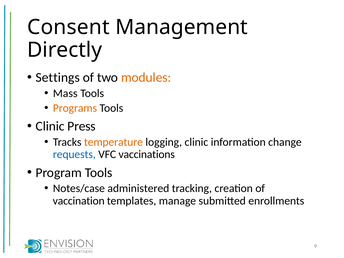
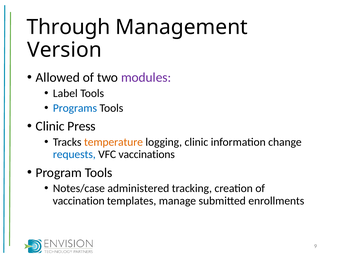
Consent: Consent -> Through (69, 27)
Directly: Directly -> Version (65, 50)
Settings: Settings -> Allowed (58, 78)
modules colour: orange -> purple (146, 78)
Mass: Mass -> Label (65, 93)
Programs colour: orange -> blue (75, 108)
